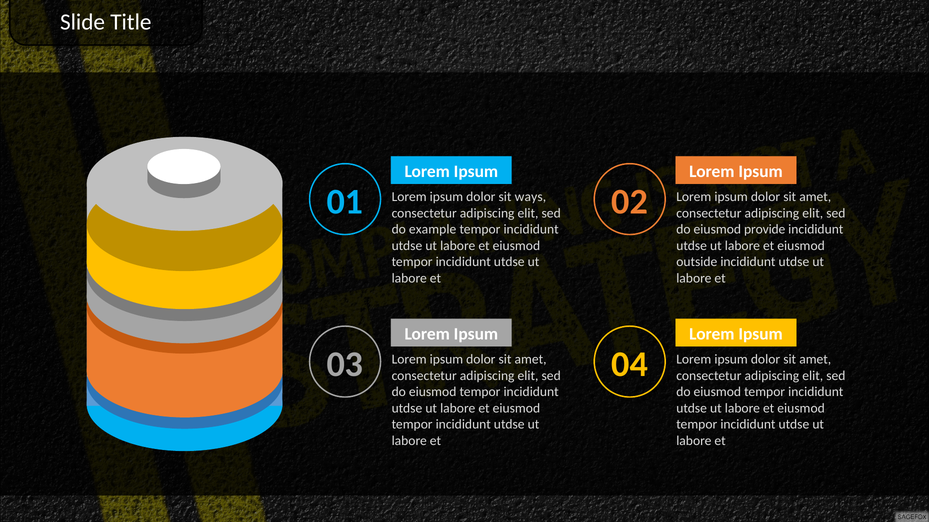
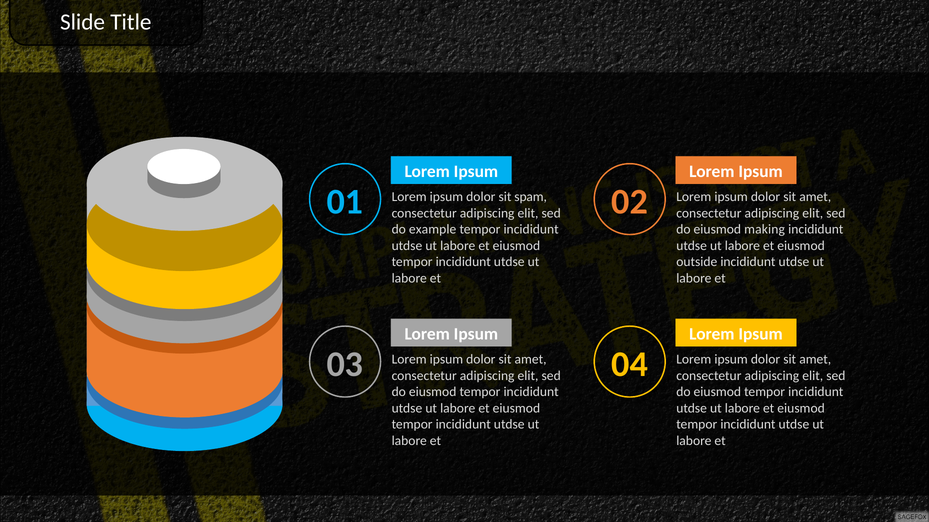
ways: ways -> spam (531, 197)
provide: provide -> making (765, 230)
